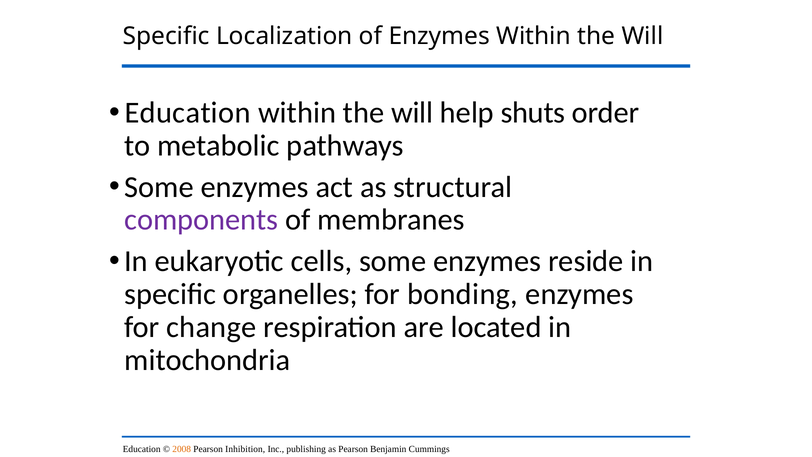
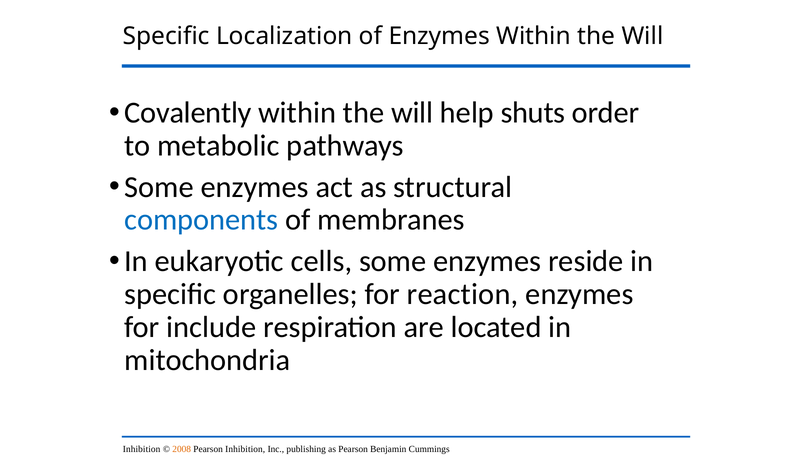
Education: Education -> Covalently (188, 113)
components colour: purple -> blue (201, 220)
bonding: bonding -> reaction (463, 294)
change: change -> include (211, 327)
Education: Education -> Inhibition (142, 449)
